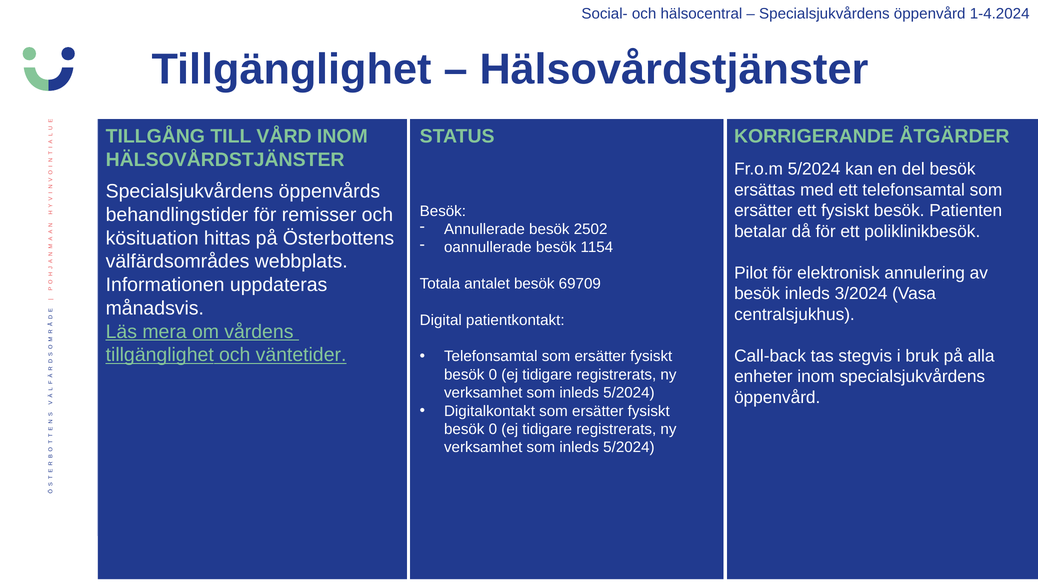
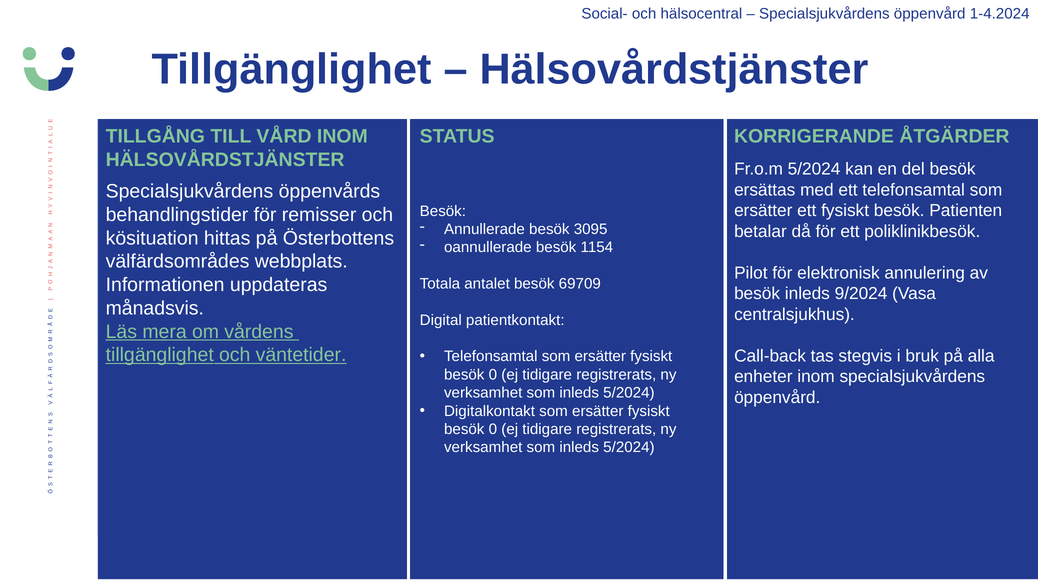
2502: 2502 -> 3095 (591, 229)
3/2024: 3/2024 -> 9/2024 (861, 294)
